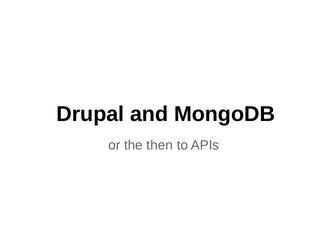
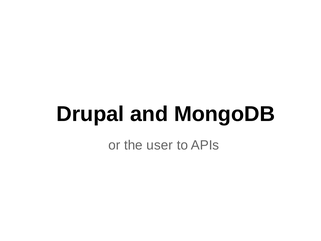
then: then -> user (160, 145)
